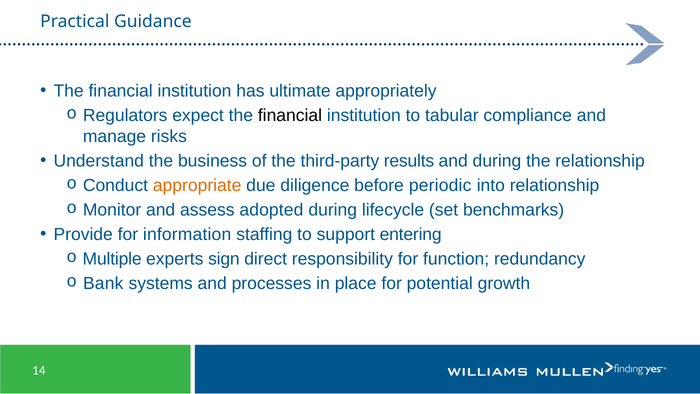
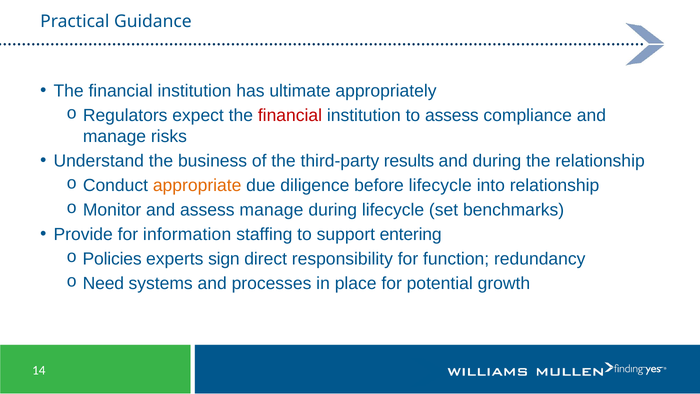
financial colour: black -> red (290, 115)
to tabular: tabular -> assess (452, 115)
before periodic: periodic -> lifecycle (440, 185)
assess adopted: adopted -> manage (271, 210)
Multiple: Multiple -> Policies (112, 259)
Bank: Bank -> Need (103, 283)
